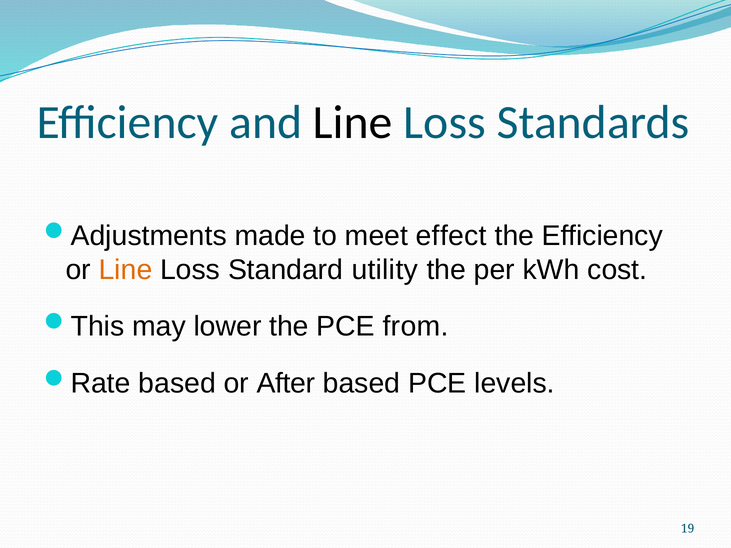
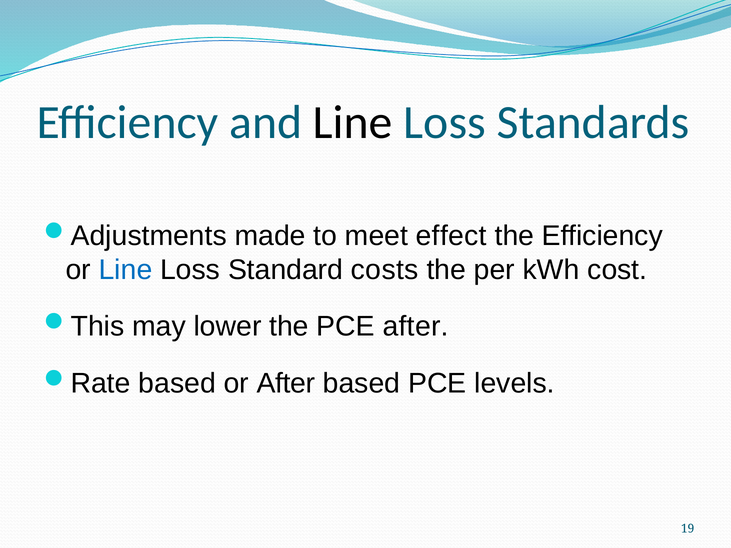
Line colour: orange -> blue (126, 270)
utility: utility -> costs (385, 270)
PCE from: from -> after (416, 327)
